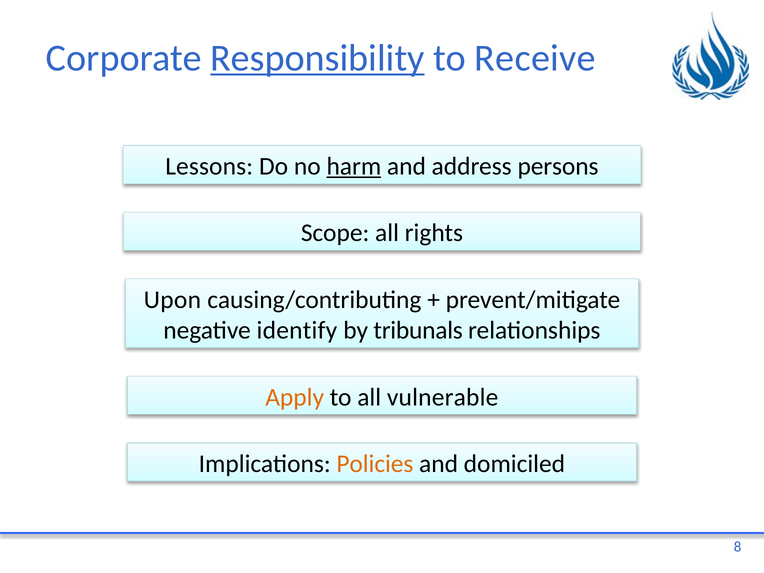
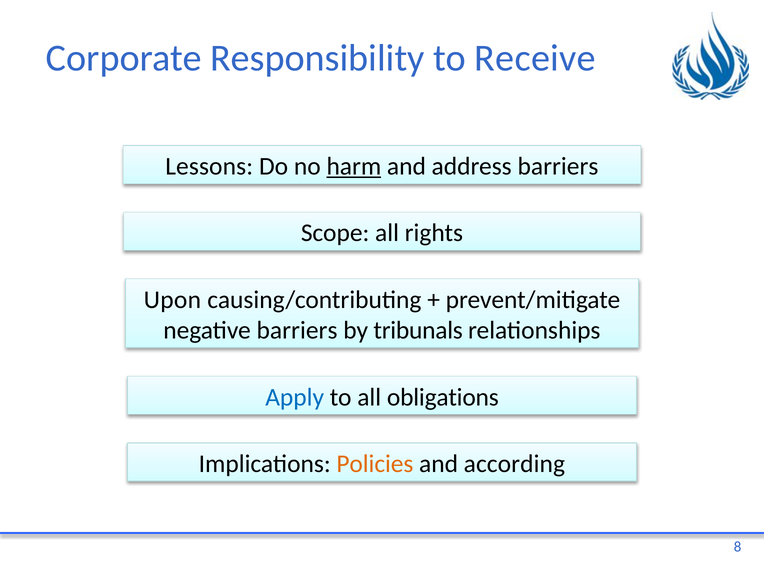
Responsibility underline: present -> none (317, 58)
address persons: persons -> barriers (558, 166)
negative identify: identify -> barriers (297, 330)
Apply colour: orange -> blue (295, 397)
vulnerable: vulnerable -> obligations (443, 397)
domiciled: domiciled -> according (514, 464)
